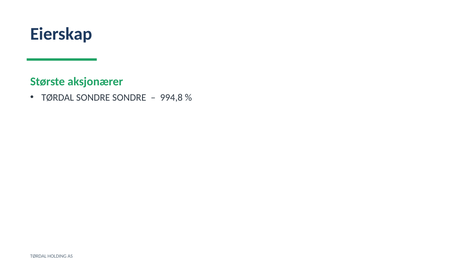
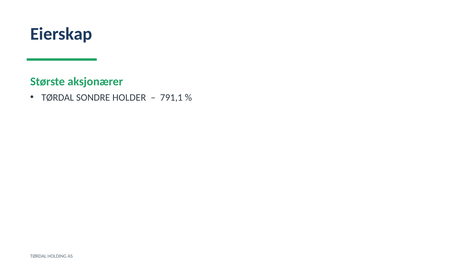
SONDRE SONDRE: SONDRE -> HOLDER (129, 98)
994,8: 994,8 -> 791,1 (171, 98)
